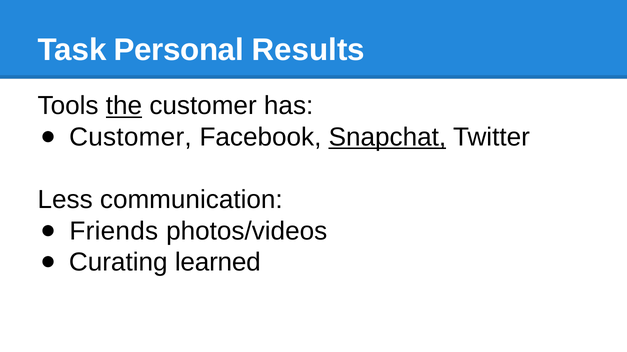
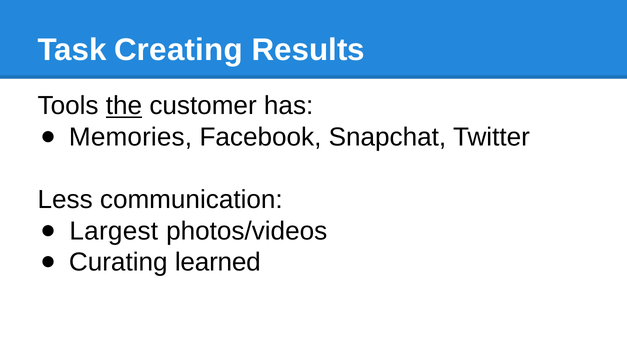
Personal: Personal -> Creating (178, 50)
Customer: Customer -> Memories (131, 137)
Snapchat underline: present -> none (387, 137)
Friends: Friends -> Largest (114, 231)
